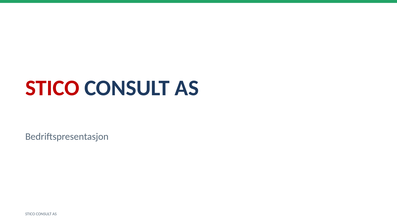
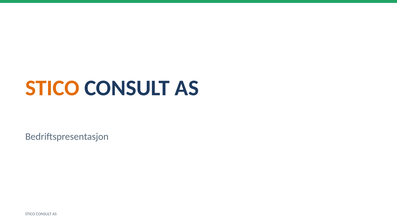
STICO colour: red -> orange (52, 88)
